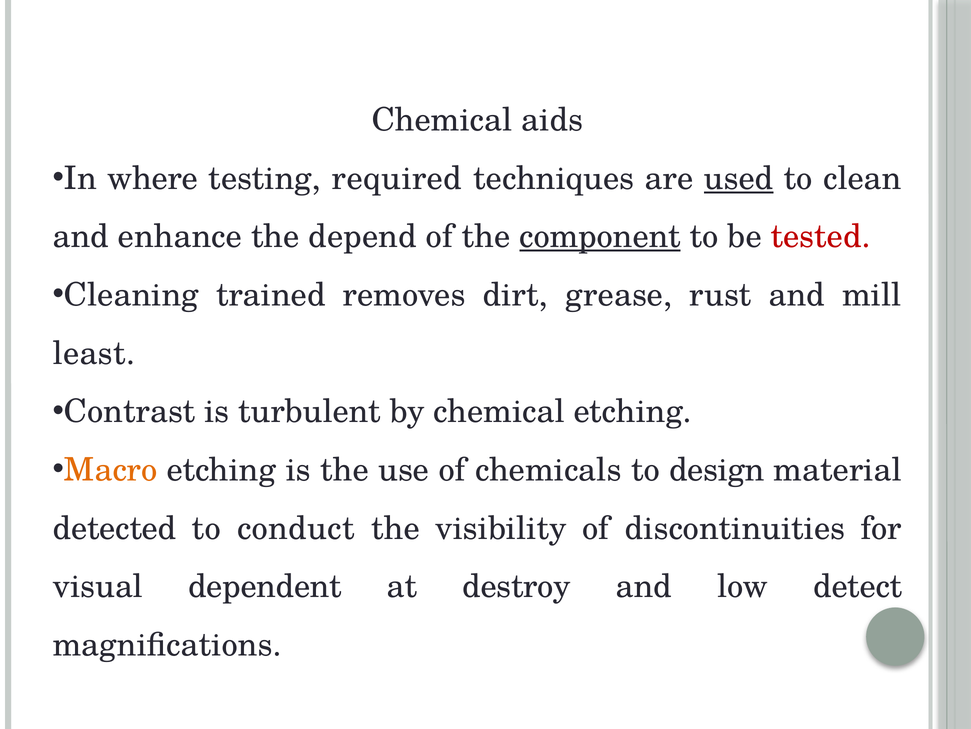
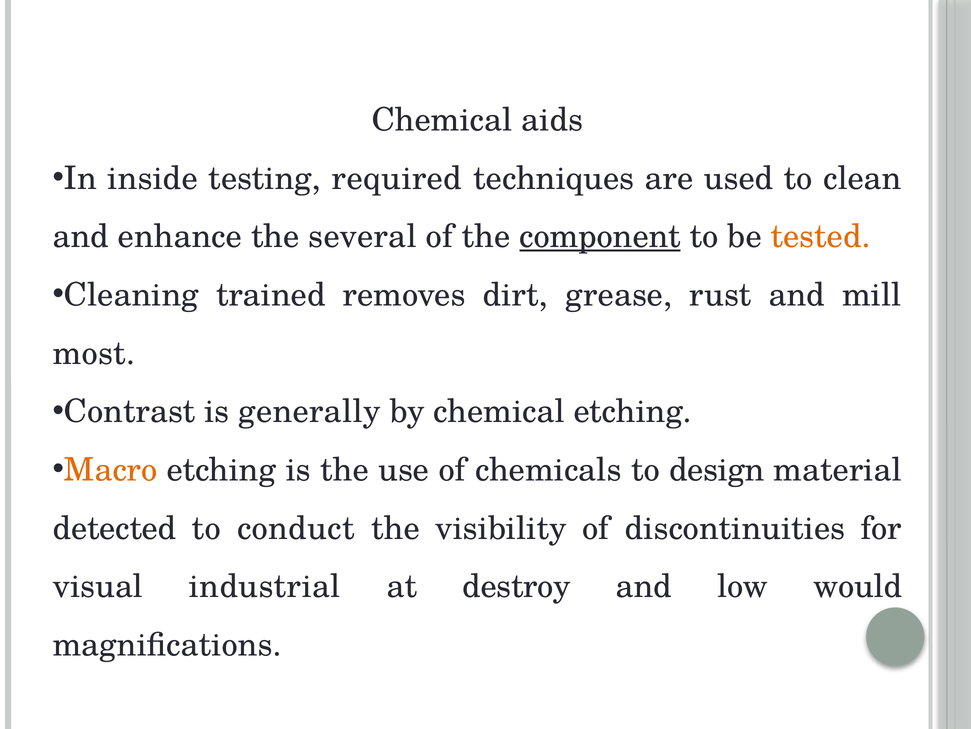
where: where -> inside (153, 178)
used underline: present -> none (739, 178)
depend: depend -> several (363, 237)
tested colour: red -> orange (821, 237)
least: least -> most (94, 353)
turbulent: turbulent -> generally (310, 411)
dependent: dependent -> industrial (265, 586)
detect: detect -> would (858, 586)
